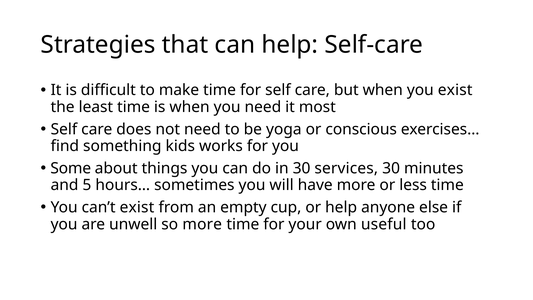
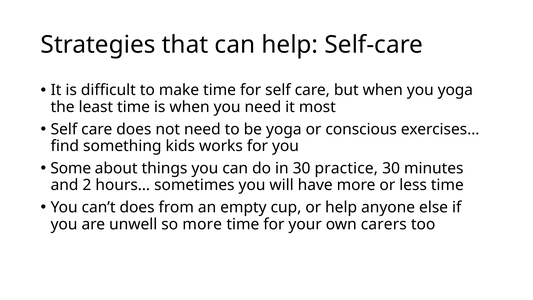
you exist: exist -> yoga (455, 90)
services: services -> practice (346, 168)
5: 5 -> 2 (87, 185)
can’t exist: exist -> does (137, 207)
useful: useful -> carers (384, 224)
